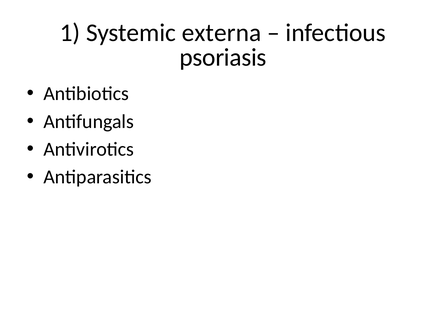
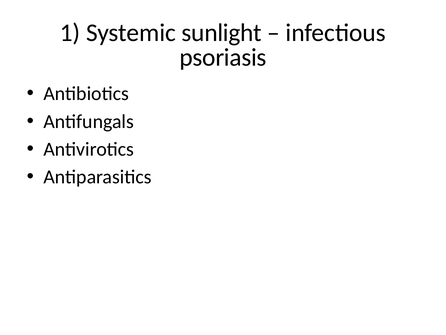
externa: externa -> sunlight (222, 33)
